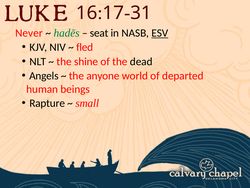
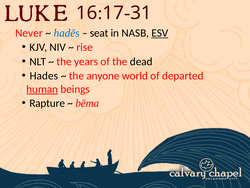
hadēs colour: green -> blue (67, 33)
fled: fled -> rise (85, 47)
shine: shine -> years (86, 61)
Angels: Angels -> Hades (44, 76)
human underline: none -> present (42, 89)
small: small -> bēma (87, 103)
